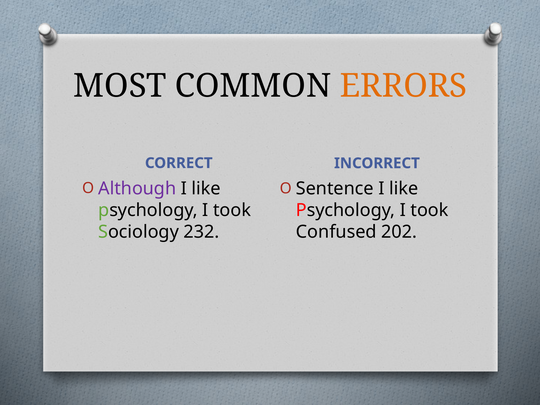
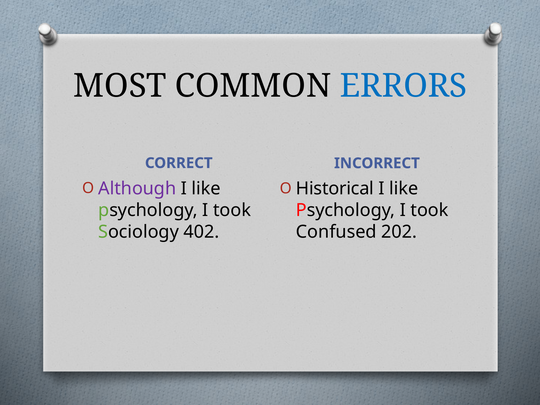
ERRORS colour: orange -> blue (404, 86)
Sentence: Sentence -> Historical (335, 189)
232: 232 -> 402 (201, 232)
